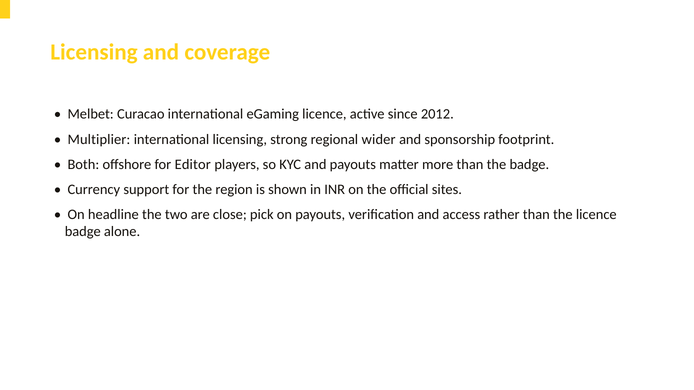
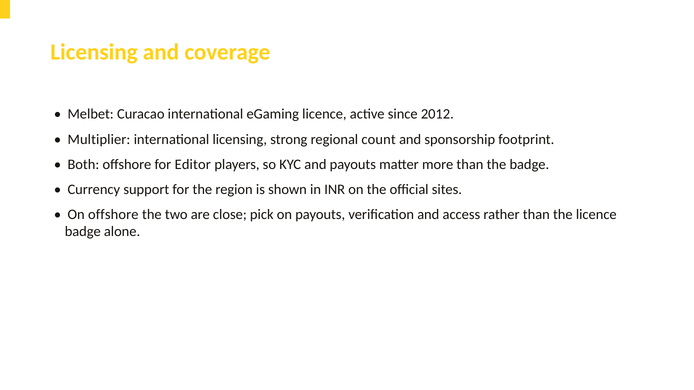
wider: wider -> count (379, 139)
On headline: headline -> offshore (113, 215)
